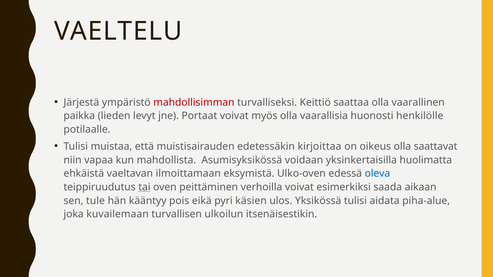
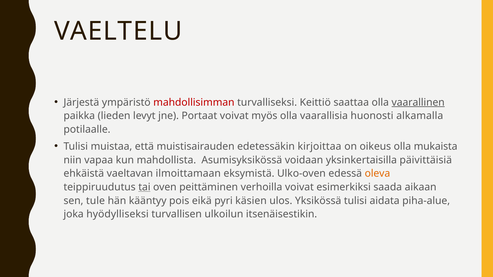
vaarallinen underline: none -> present (418, 102)
henkilölle: henkilölle -> alkamalla (420, 116)
saattavat: saattavat -> mukaista (436, 147)
huolimatta: huolimatta -> päivittäisiä (426, 160)
oleva colour: blue -> orange (377, 174)
kuvailemaan: kuvailemaan -> hyödylliseksi (118, 214)
